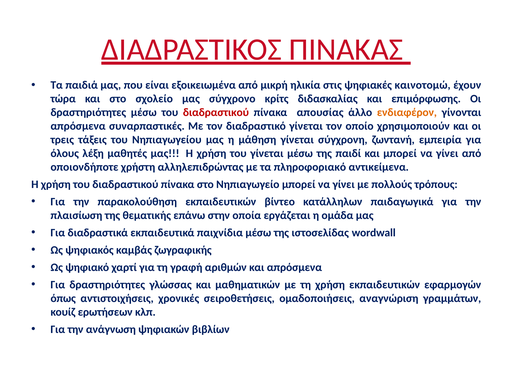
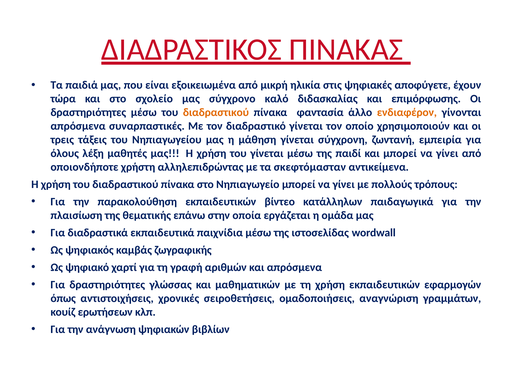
καινοτομώ: καινοτομώ -> αποφύγετε (423, 85)
κρίτς: κρίτς -> καλό (277, 99)
διαδραστικού colour: red -> orange (216, 113)
απουσίας: απουσίας -> φαντασία (320, 113)
πληροφοριακό: πληροφοριακό -> σκεφτόμασταν (310, 167)
